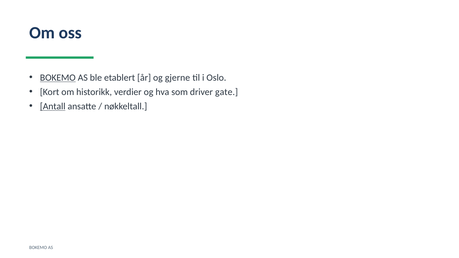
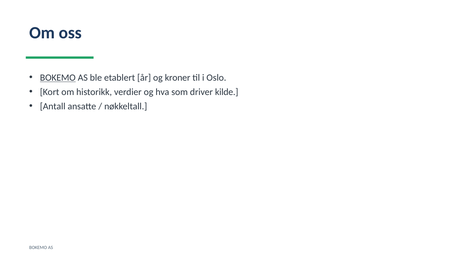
gjerne: gjerne -> kroner (178, 78)
gate: gate -> kilde (227, 92)
Antall underline: present -> none (53, 106)
